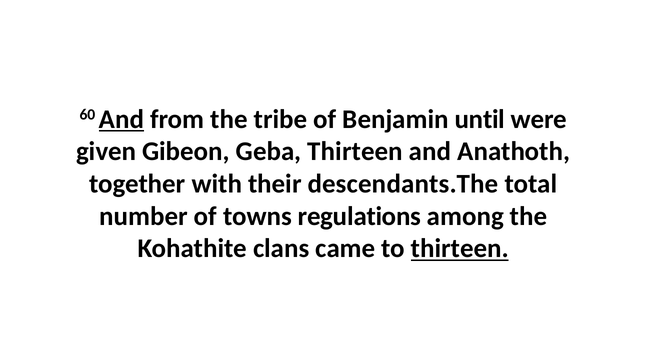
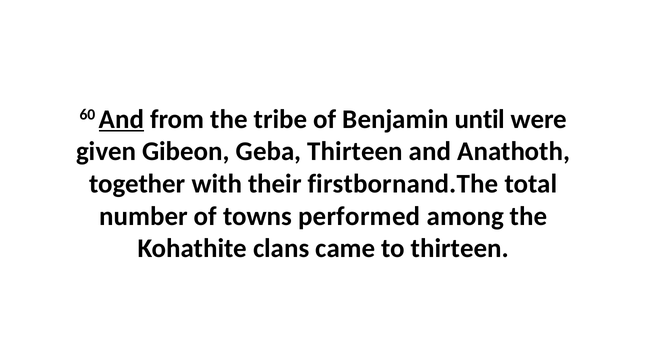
descendants.The: descendants.The -> firstbornand.The (403, 184)
regulations: regulations -> performed (359, 216)
thirteen underline: present -> none (460, 249)
